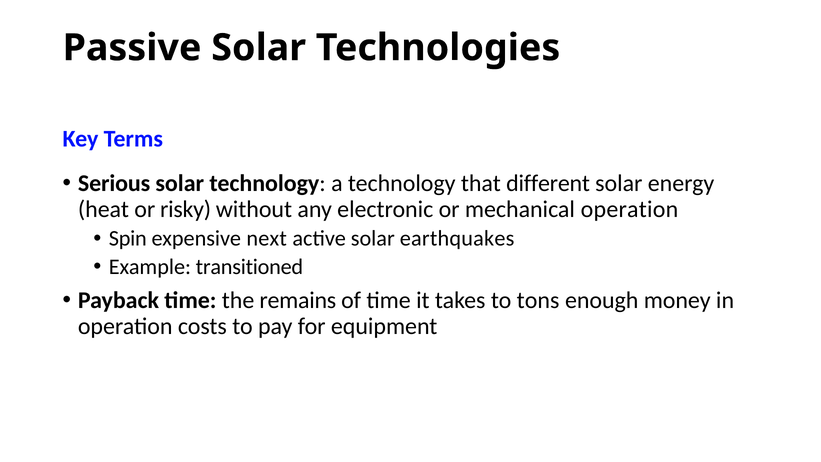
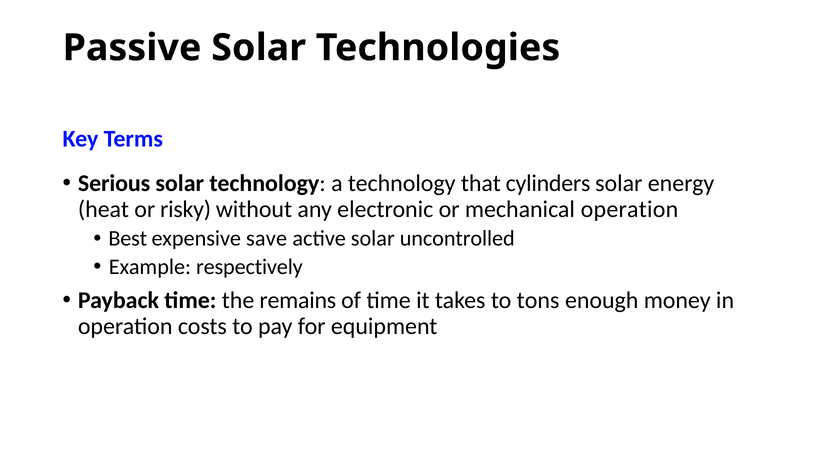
different: different -> cylinders (548, 183)
Spin: Spin -> Best (128, 238)
next: next -> save (267, 238)
earthquakes: earthquakes -> uncontrolled (457, 238)
transitioned: transitioned -> respectively (249, 267)
